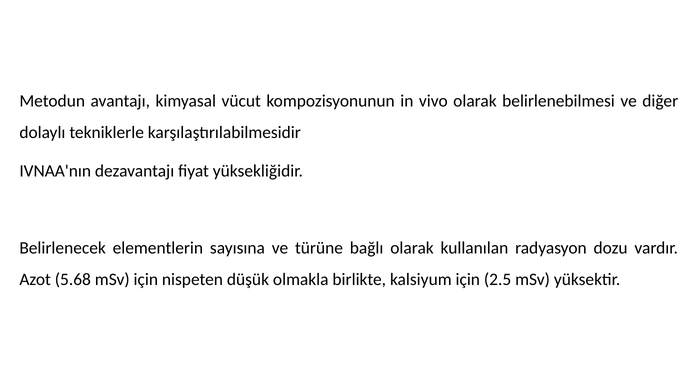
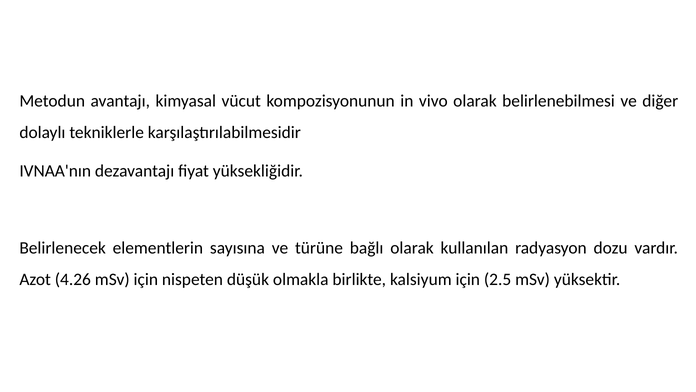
5.68: 5.68 -> 4.26 (73, 279)
